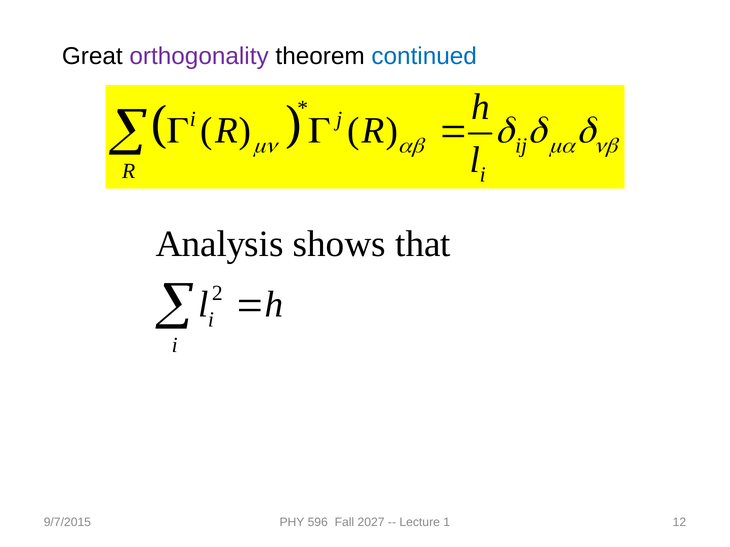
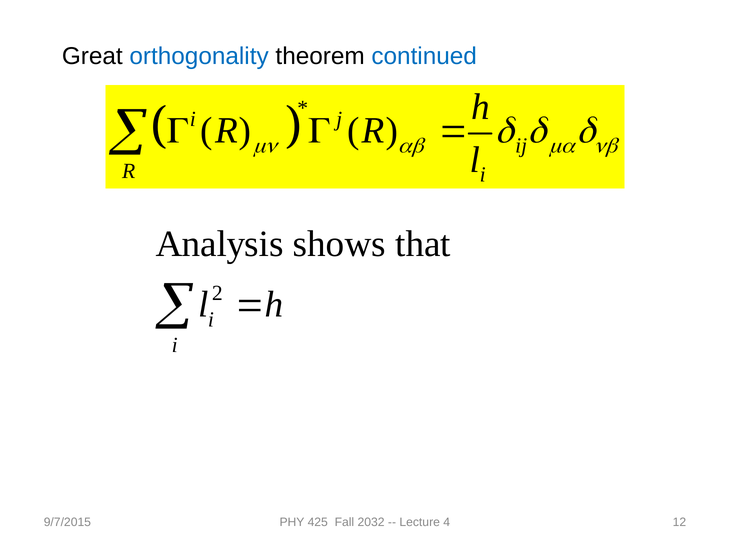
orthogonality colour: purple -> blue (199, 56)
596: 596 -> 425 (318, 523)
2027: 2027 -> 2032 (371, 523)
1: 1 -> 4 (447, 523)
